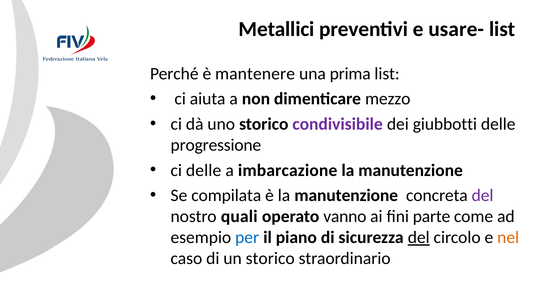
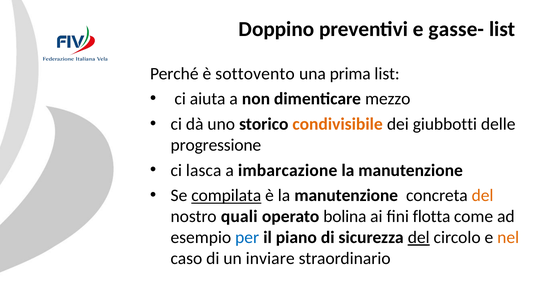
Metallici: Metallici -> Doppino (276, 29)
usare-: usare- -> gasse- (456, 29)
mantenere: mantenere -> sottovento (255, 74)
condivisibile colour: purple -> orange (338, 124)
ci delle: delle -> lasca (204, 170)
compilata underline: none -> present (226, 196)
del colour: purple -> orange (483, 196)
vanno: vanno -> bolina (345, 217)
parte: parte -> flotta (432, 217)
un storico: storico -> inviare (270, 259)
